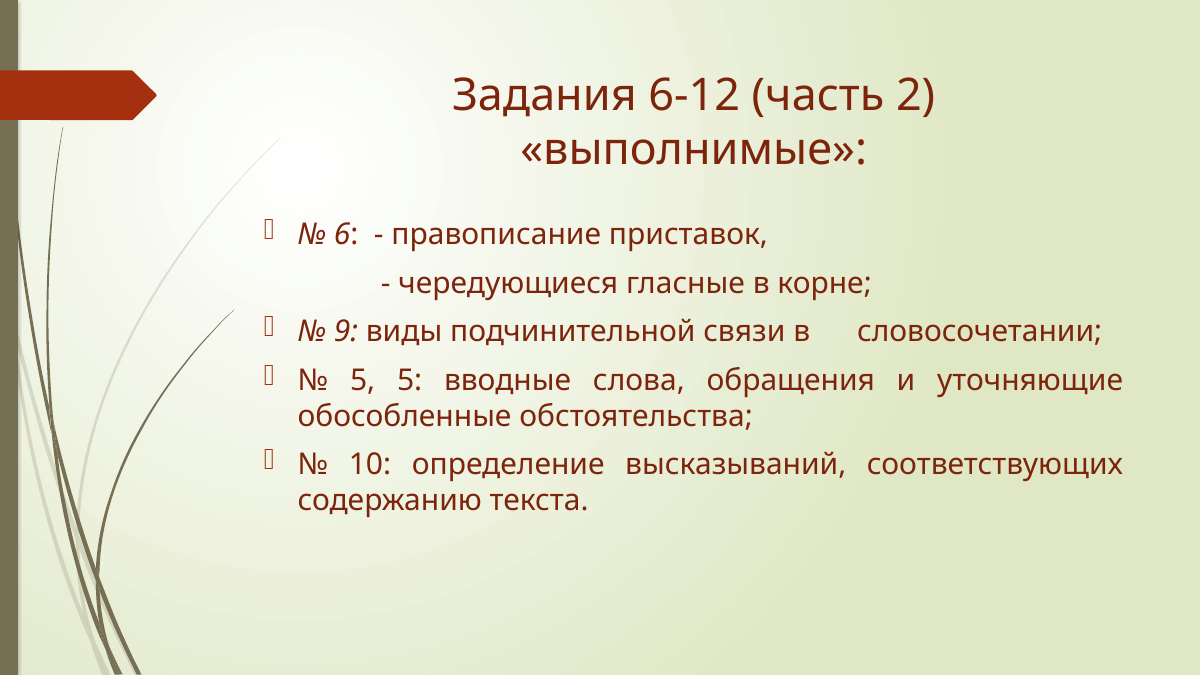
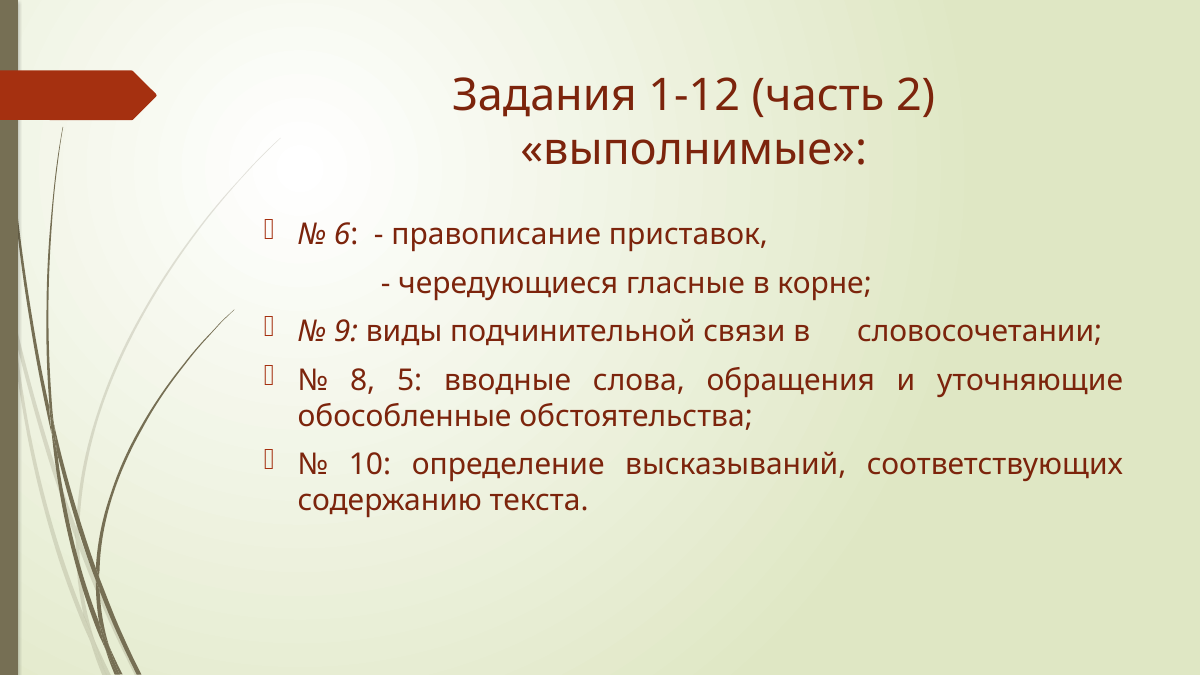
6-12: 6-12 -> 1-12 (694, 96)
5: 5 -> 8 (363, 380)
